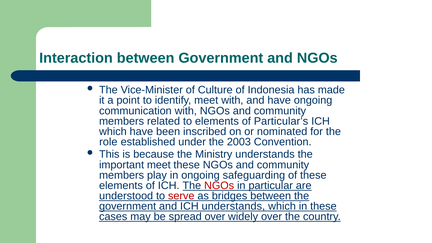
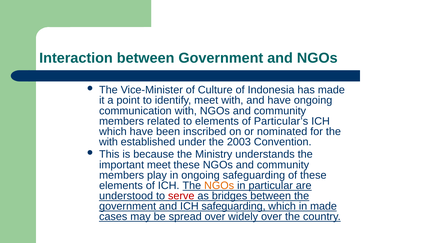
role: role -> with (108, 142)
NGOs colour: red -> orange (219, 186)
ICH understands: understands -> safeguarding (234, 206)
in these: these -> made (323, 206)
